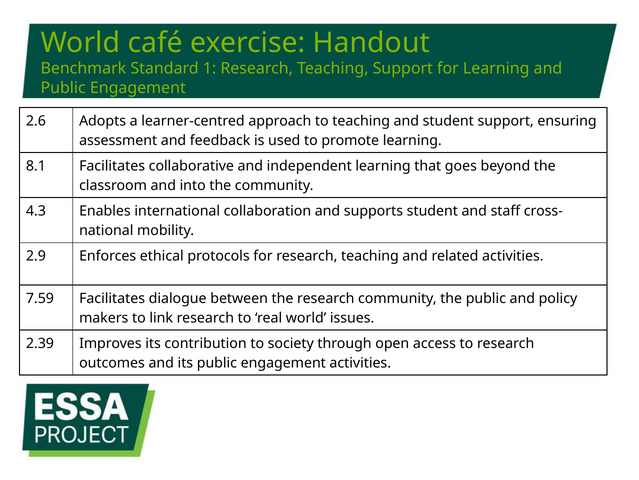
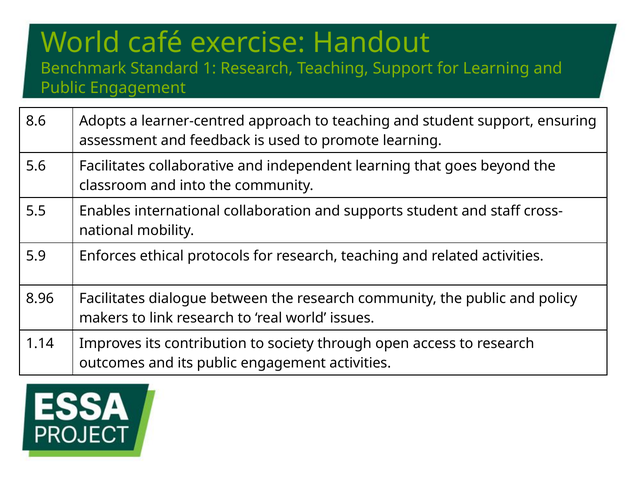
2.6: 2.6 -> 8.6 (36, 121)
8.1: 8.1 -> 5.6 (36, 166)
4.3: 4.3 -> 5.5 (36, 211)
2.9: 2.9 -> 5.9 (36, 256)
7.59: 7.59 -> 8.96 (40, 298)
2.39: 2.39 -> 1.14 (40, 343)
